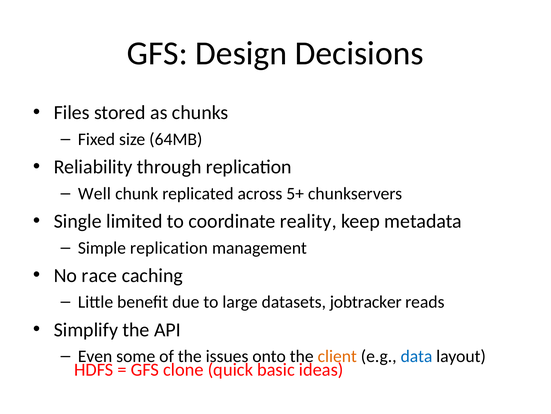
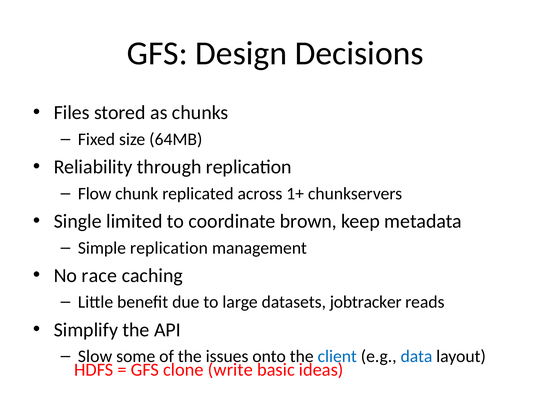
Well: Well -> Flow (95, 193)
5+: 5+ -> 1+ (295, 193)
reality: reality -> brown (308, 221)
Even: Even -> Slow (95, 356)
client colour: orange -> blue (337, 356)
quick: quick -> write (230, 369)
